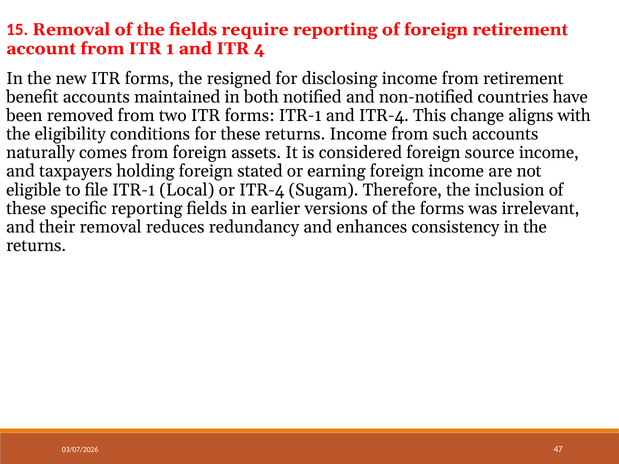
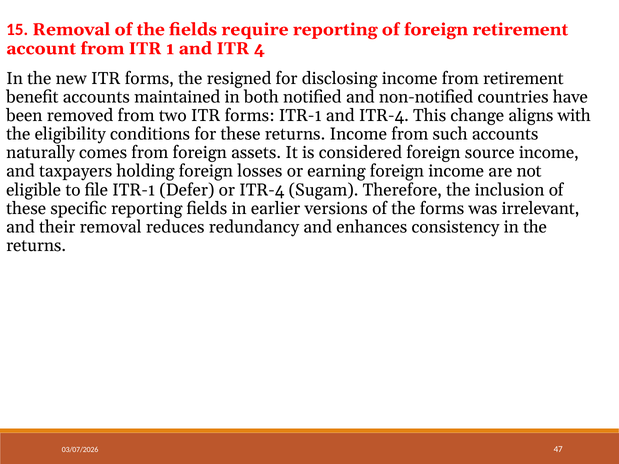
stated: stated -> losses (260, 171)
Local: Local -> Defer (187, 190)
